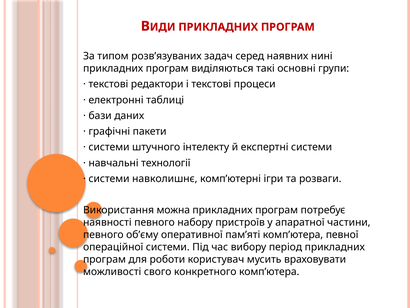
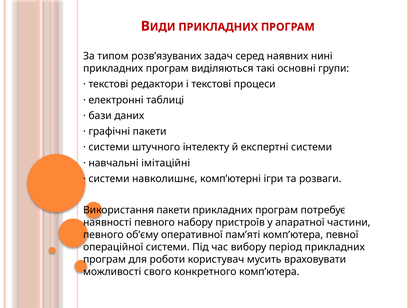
технології: технології -> імітаційні (166, 163)
Використання можна: можна -> пакети (173, 210)
